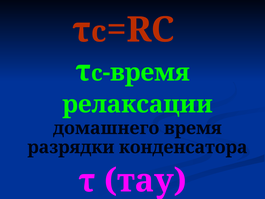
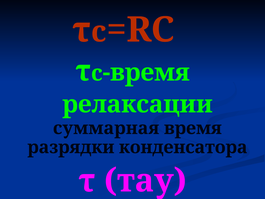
домашнего: домашнего -> суммарная (106, 128)
